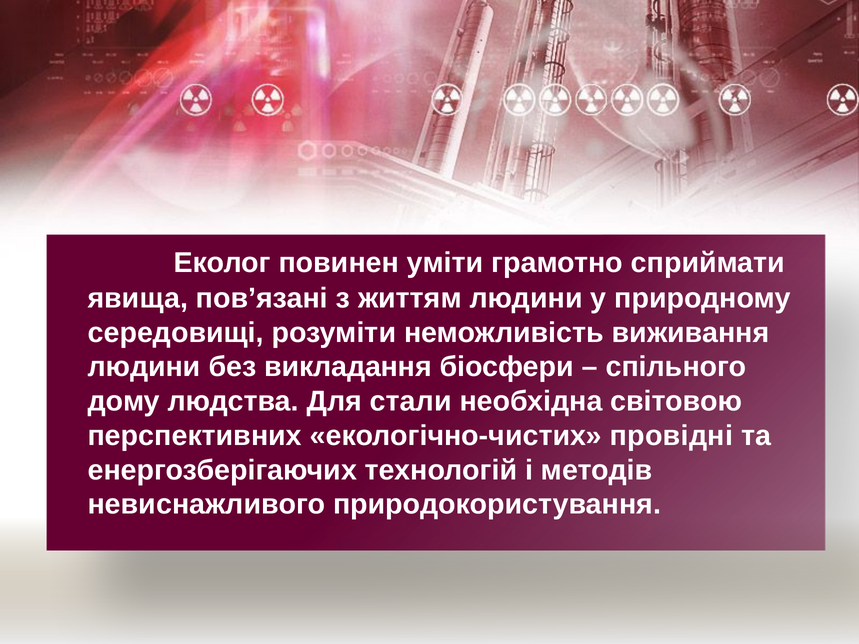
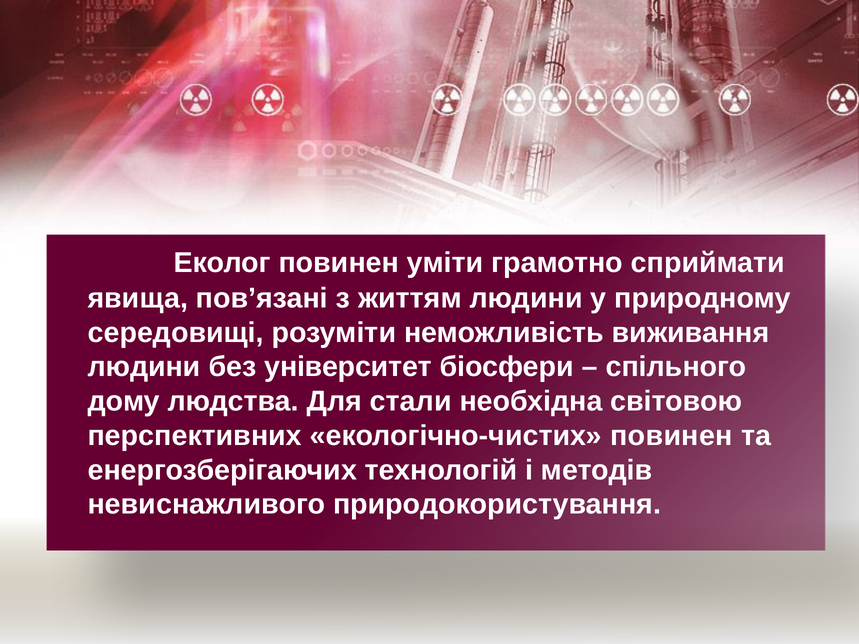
викладання: викладання -> університет (348, 367)
екологічно-чистих провідні: провідні -> повинен (671, 436)
